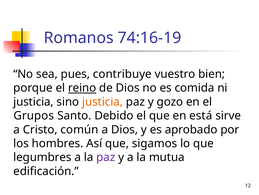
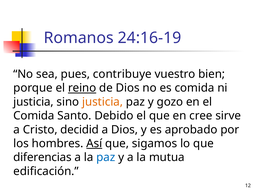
74:16-19: 74:16-19 -> 24:16-19 (150, 38)
Grupos: Grupos -> Comida (34, 115)
está: está -> cree (201, 115)
común: común -> decidid (80, 129)
Así underline: none -> present (94, 143)
legumbres: legumbres -> diferencias (42, 157)
paz colour: purple -> blue (106, 157)
